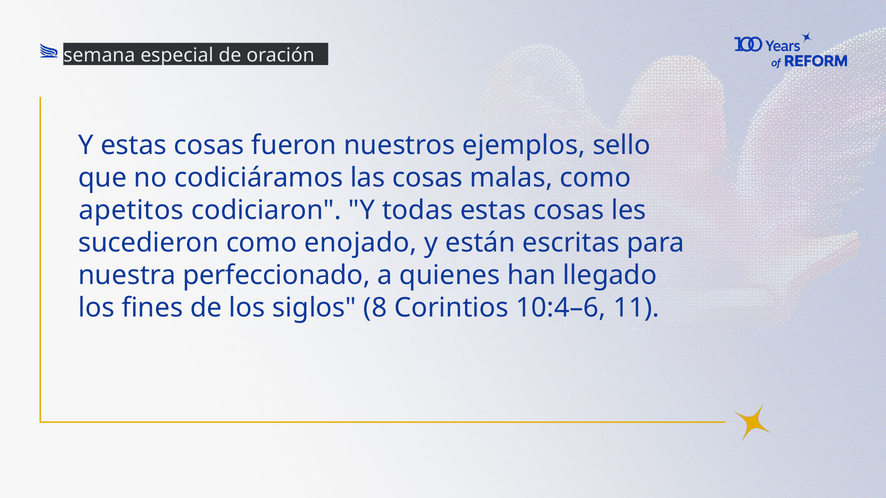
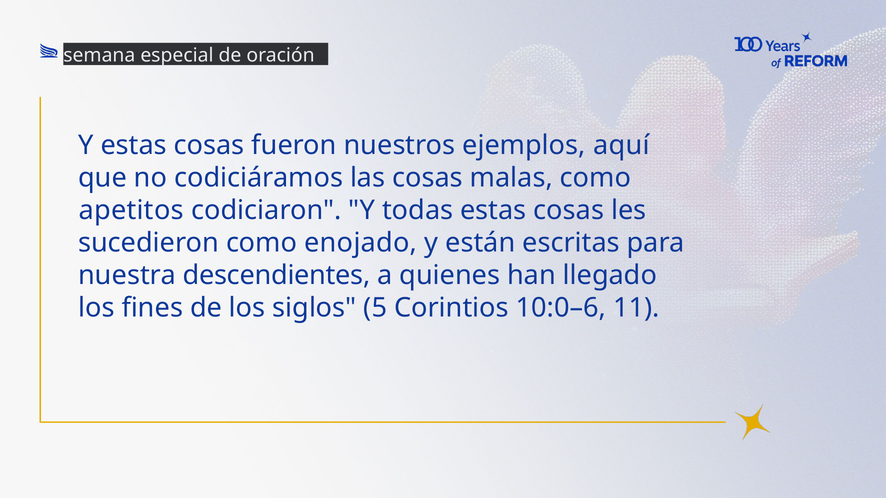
sello: sello -> aquí (621, 145)
perfeccionado: perfeccionado -> descendientes (277, 275)
8: 8 -> 5 (375, 308)
10:4–6: 10:4–6 -> 10:0–6 (561, 308)
